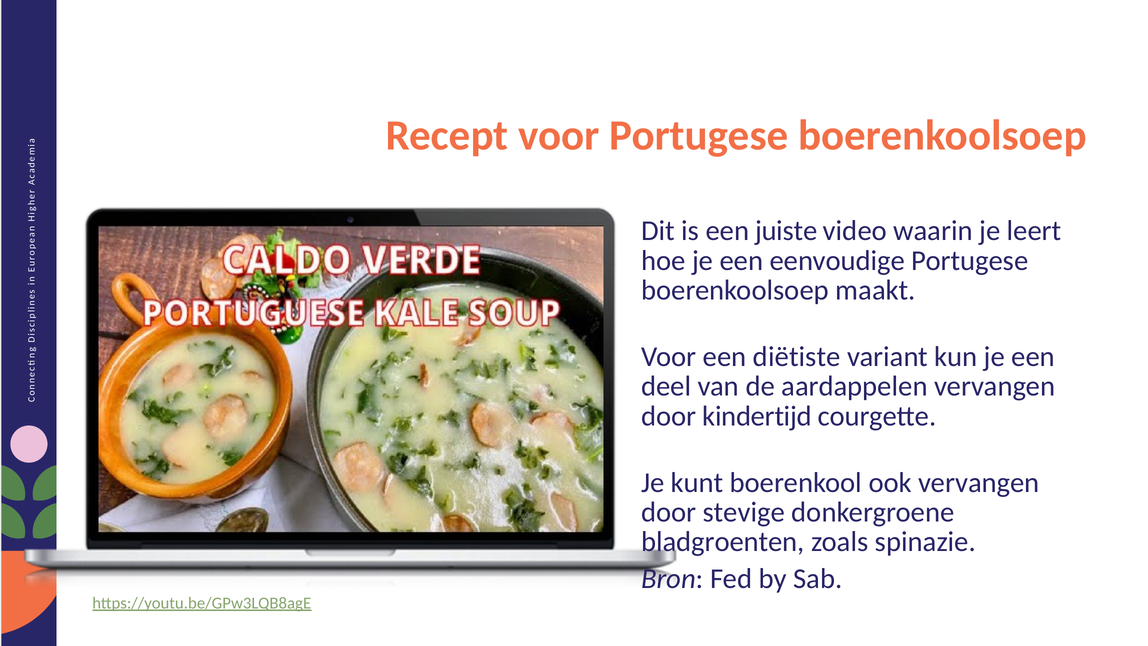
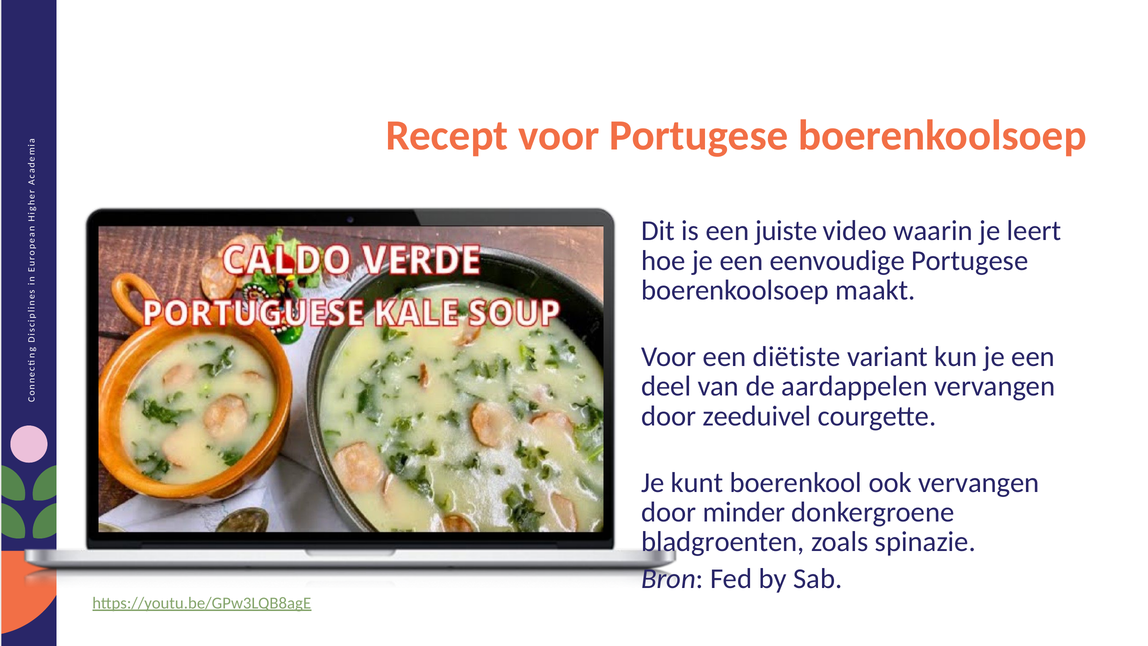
kindertijd: kindertijd -> zeeduivel (757, 416)
stevige: stevige -> minder (744, 512)
